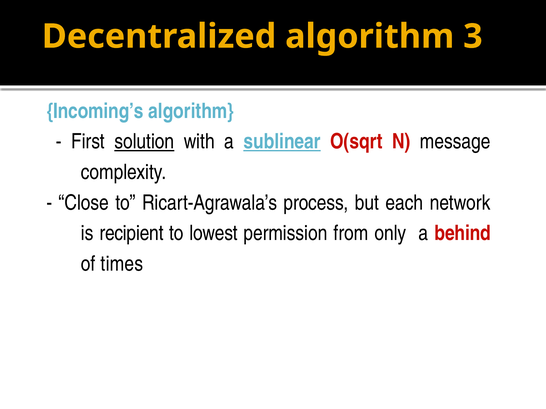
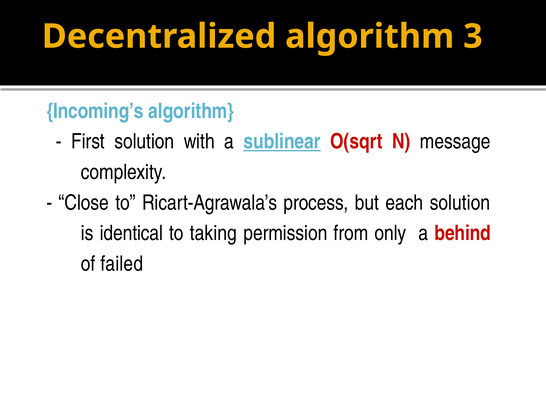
solution underline: present -> none (144, 142)
each network: network -> solution (460, 203)
recipient: recipient -> identical (131, 234)
lowest: lowest -> taking (213, 234)
times: times -> failed (122, 264)
